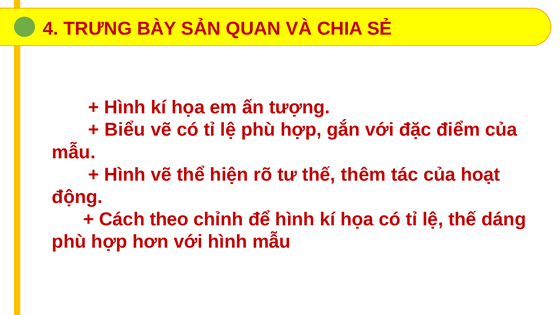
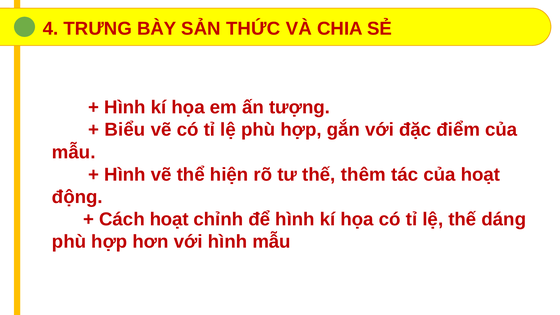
QUAN: QUAN -> THỨC (253, 29)
Cách theo: theo -> hoạt (169, 219)
